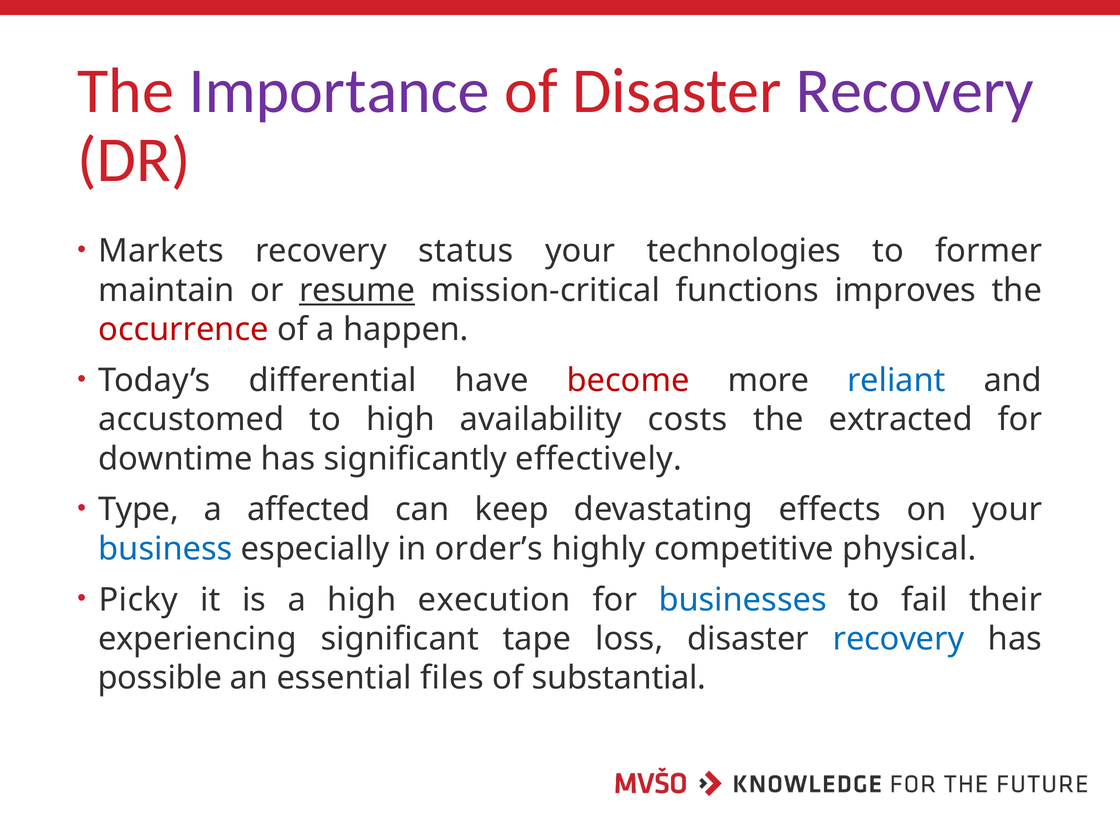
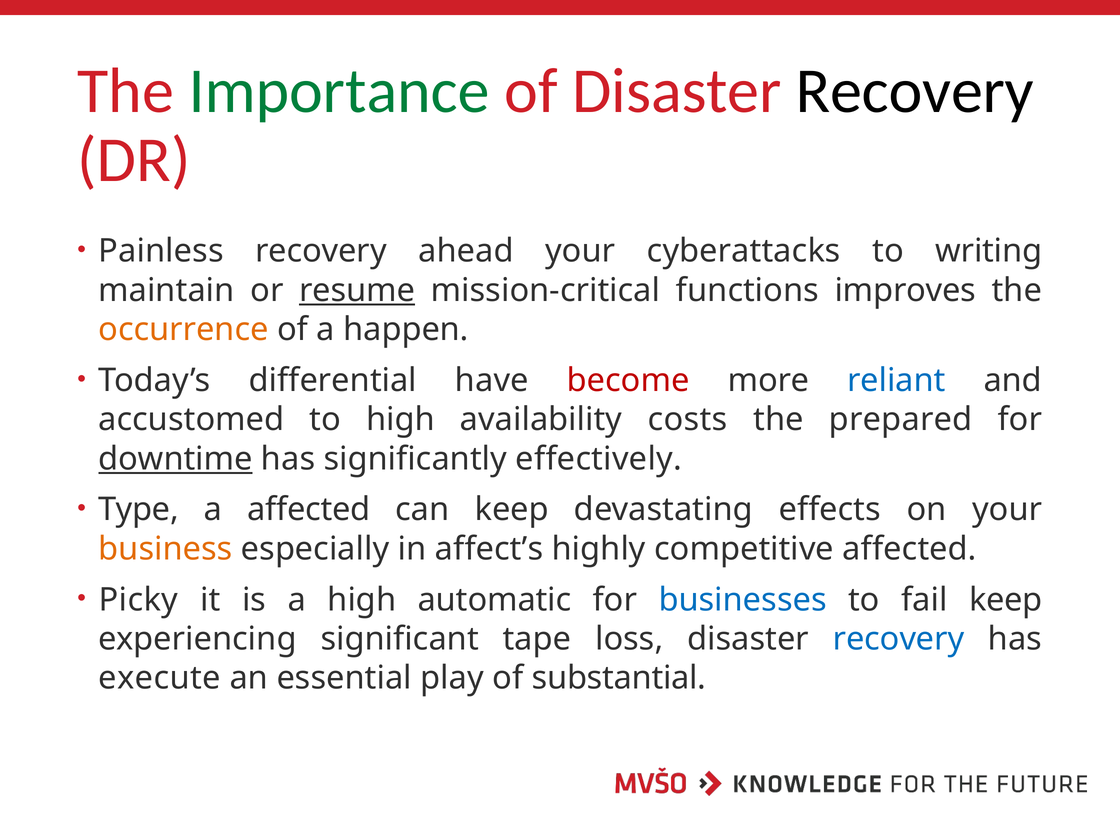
Importance colour: purple -> green (339, 91)
Recovery colour: purple -> black (915, 91)
Markets: Markets -> Painless (161, 251)
status: status -> ahead (466, 251)
technologies: technologies -> cyberattacks (744, 251)
former: former -> writing (989, 251)
occurrence colour: red -> orange (183, 329)
extracted: extracted -> prepared (901, 420)
downtime underline: none -> present (175, 459)
business colour: blue -> orange (165, 549)
order’s: order’s -> affect’s (489, 549)
competitive physical: physical -> affected (910, 549)
execution: execution -> automatic (494, 600)
fail their: their -> keep (1006, 600)
possible: possible -> execute (160, 678)
files: files -> play (452, 678)
